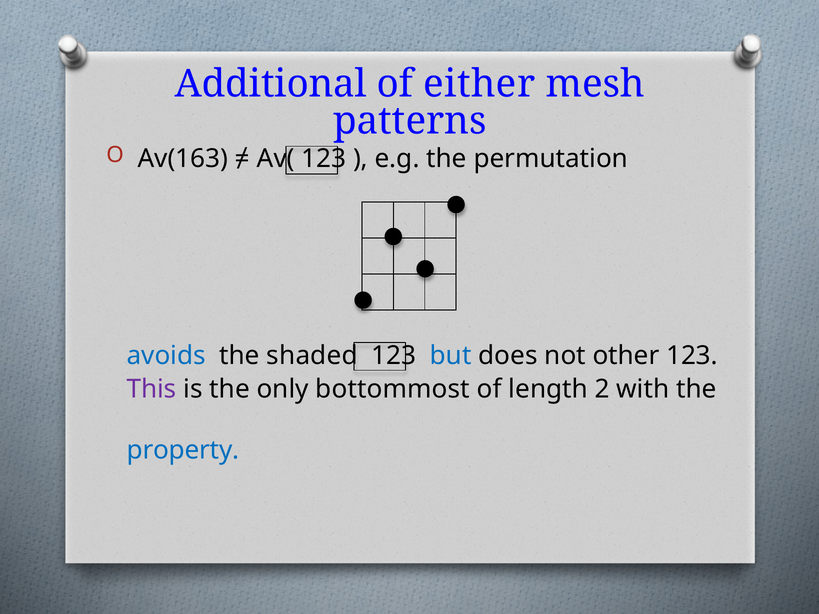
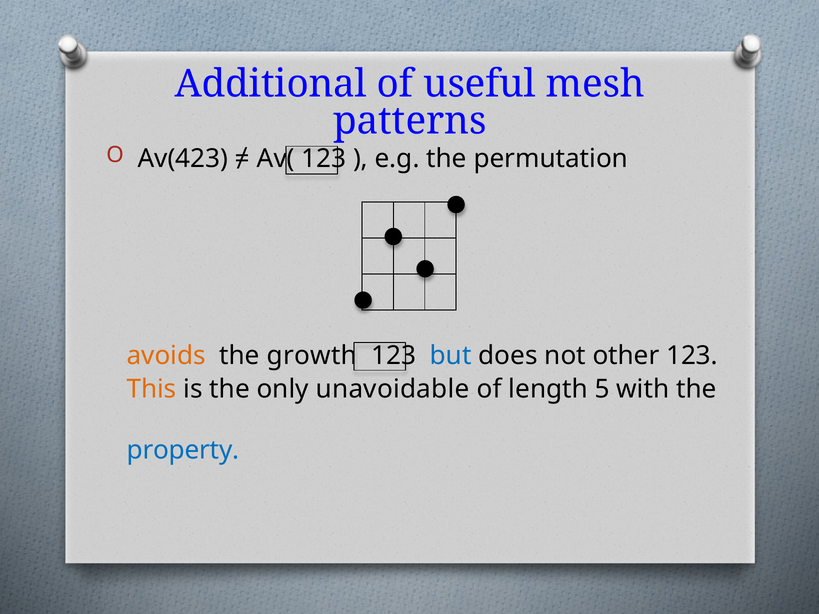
either: either -> useful (479, 84)
Av(163: Av(163 -> Av(423 (183, 159)
avoids colour: blue -> orange (166, 356)
shaded: shaded -> growth (312, 356)
This colour: purple -> orange (152, 389)
bottommost: bottommost -> unavoidable (393, 389)
2: 2 -> 5 (602, 389)
